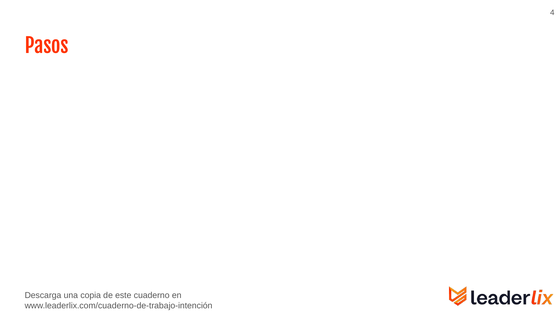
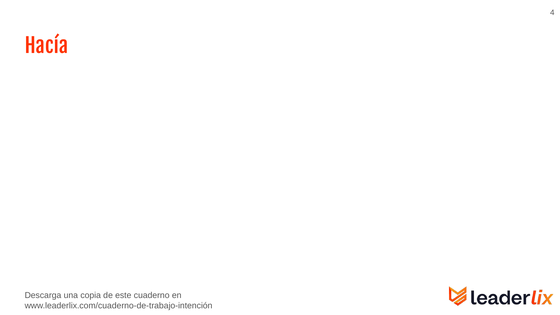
Pasos: Pasos -> Hacía (46, 46)
